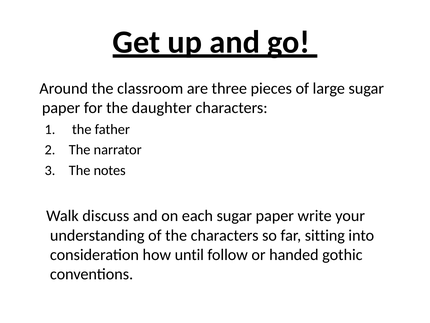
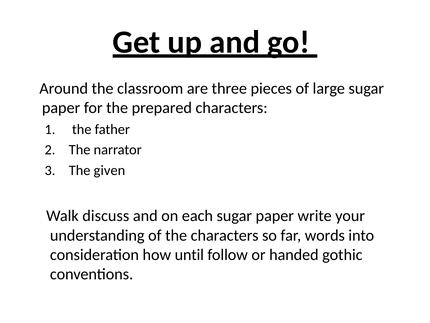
daughter: daughter -> prepared (162, 108)
notes: notes -> given (109, 170)
sitting: sitting -> words (325, 235)
